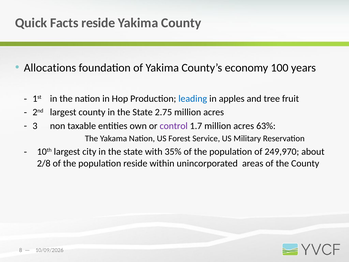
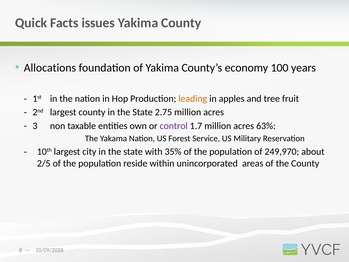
Facts reside: reside -> issues (98, 23)
leading colour: blue -> orange (193, 99)
2/8: 2/8 -> 2/5 (44, 163)
